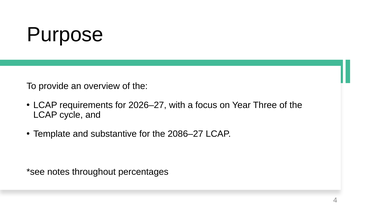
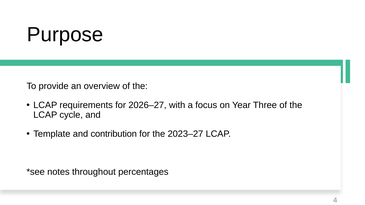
substantive: substantive -> contribution (114, 134)
2086–27: 2086–27 -> 2023–27 (185, 134)
